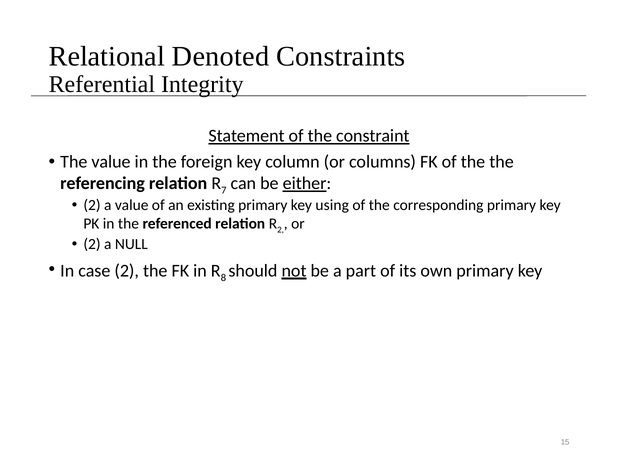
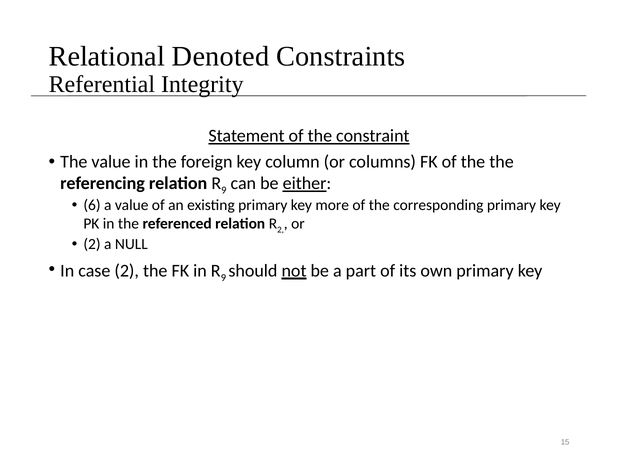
7: 7 -> 9 (224, 191)
2: 2 -> 6 (92, 205)
using: using -> more (332, 205)
8: 8 -> 9 (223, 278)
